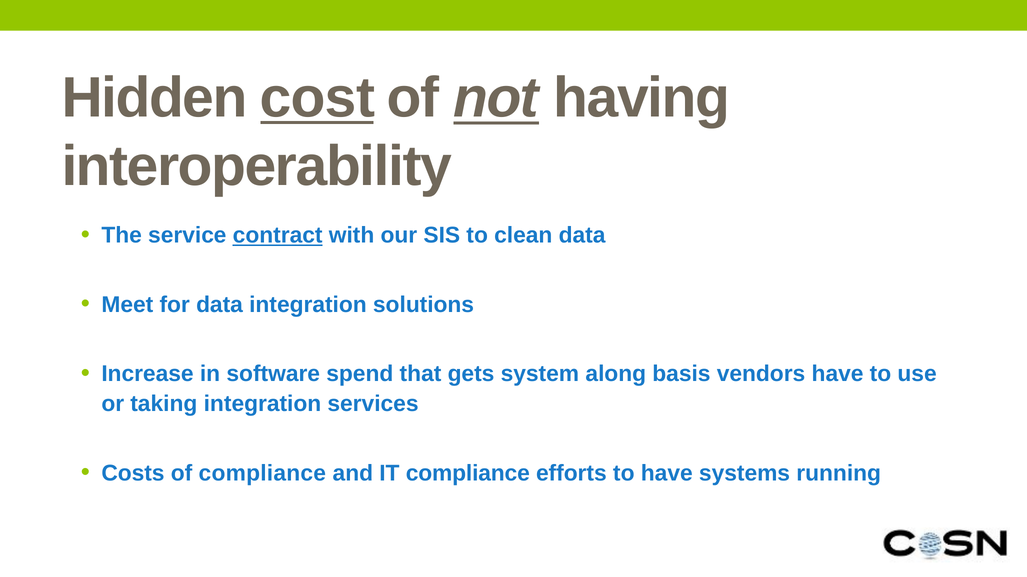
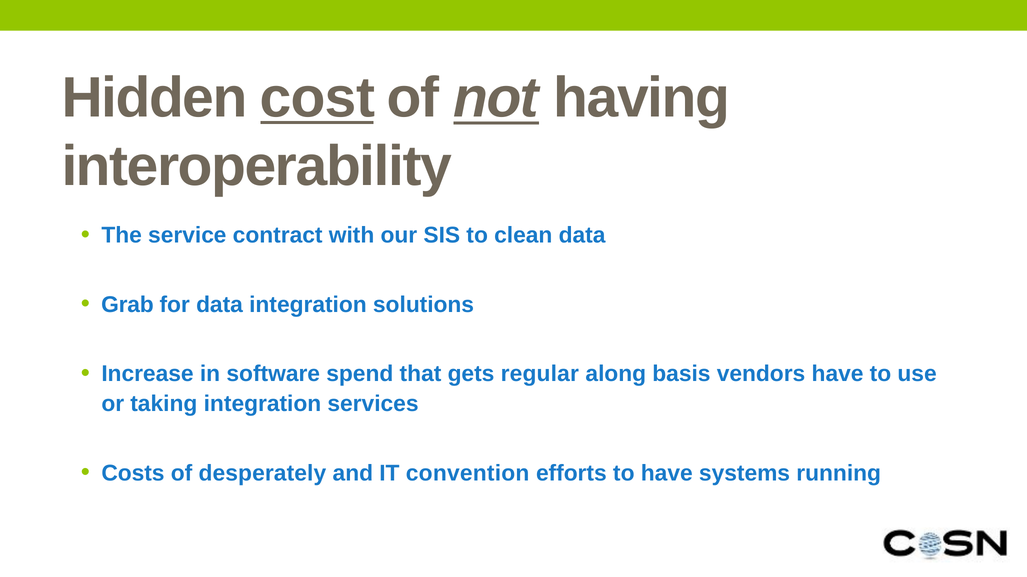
contract underline: present -> none (278, 236)
Meet: Meet -> Grab (127, 305)
system: system -> regular (540, 374)
of compliance: compliance -> desperately (262, 474)
IT compliance: compliance -> convention (468, 474)
